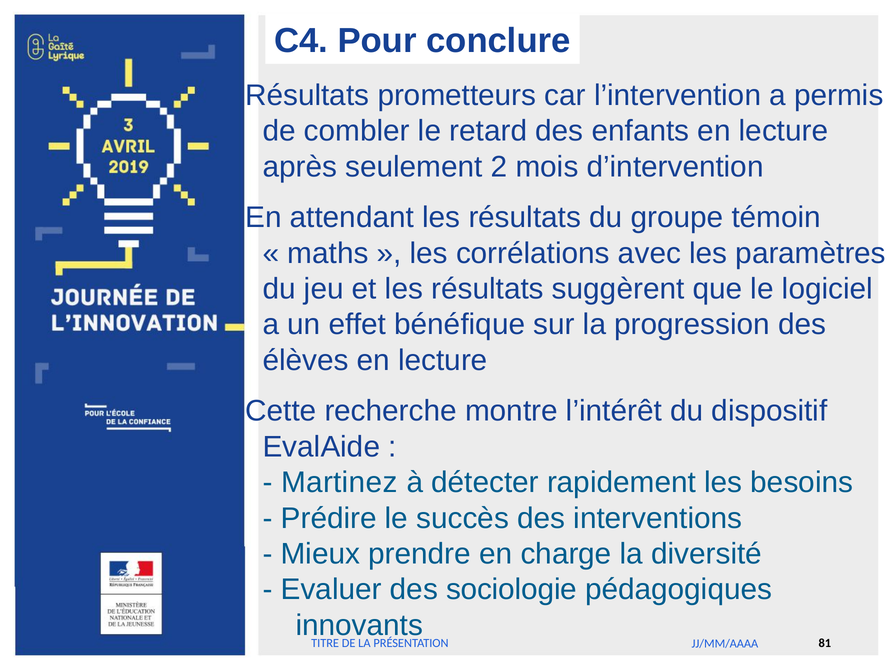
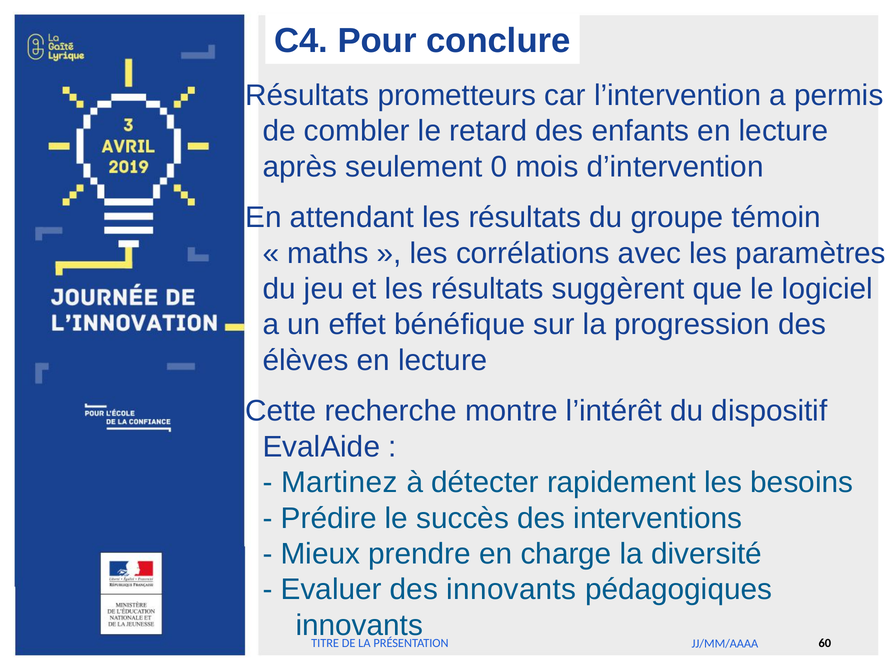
2: 2 -> 0 (499, 167)
des sociologie: sociologie -> innovants (511, 589)
81: 81 -> 60 (825, 643)
